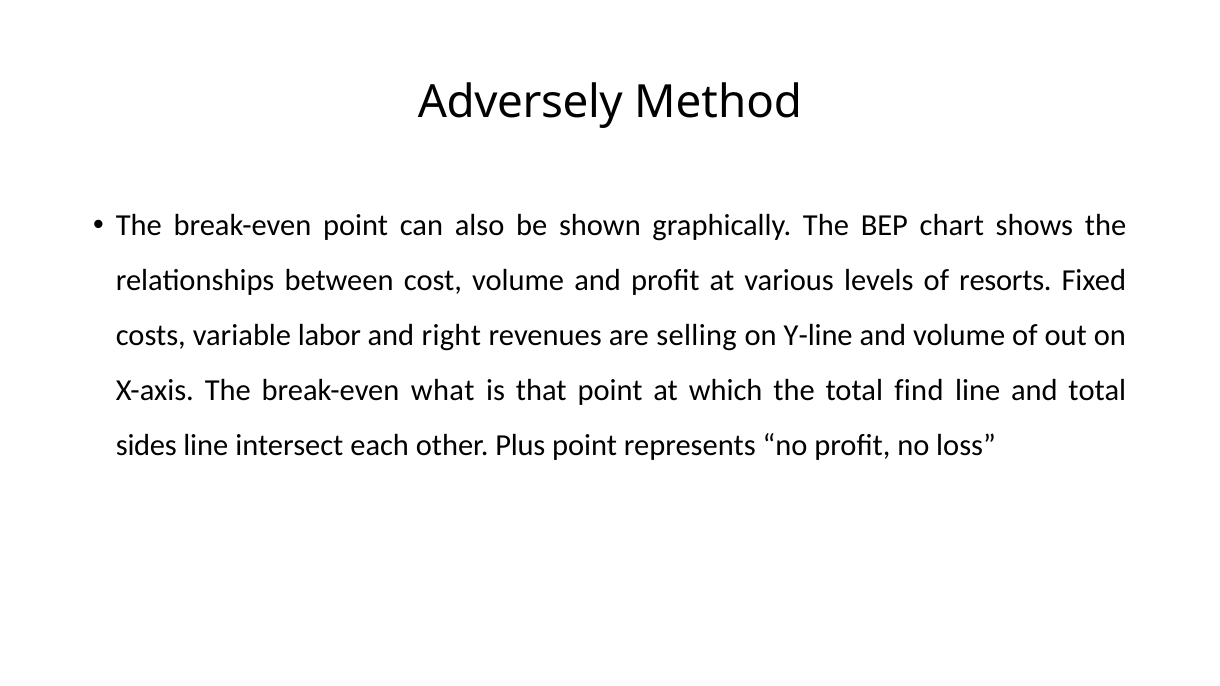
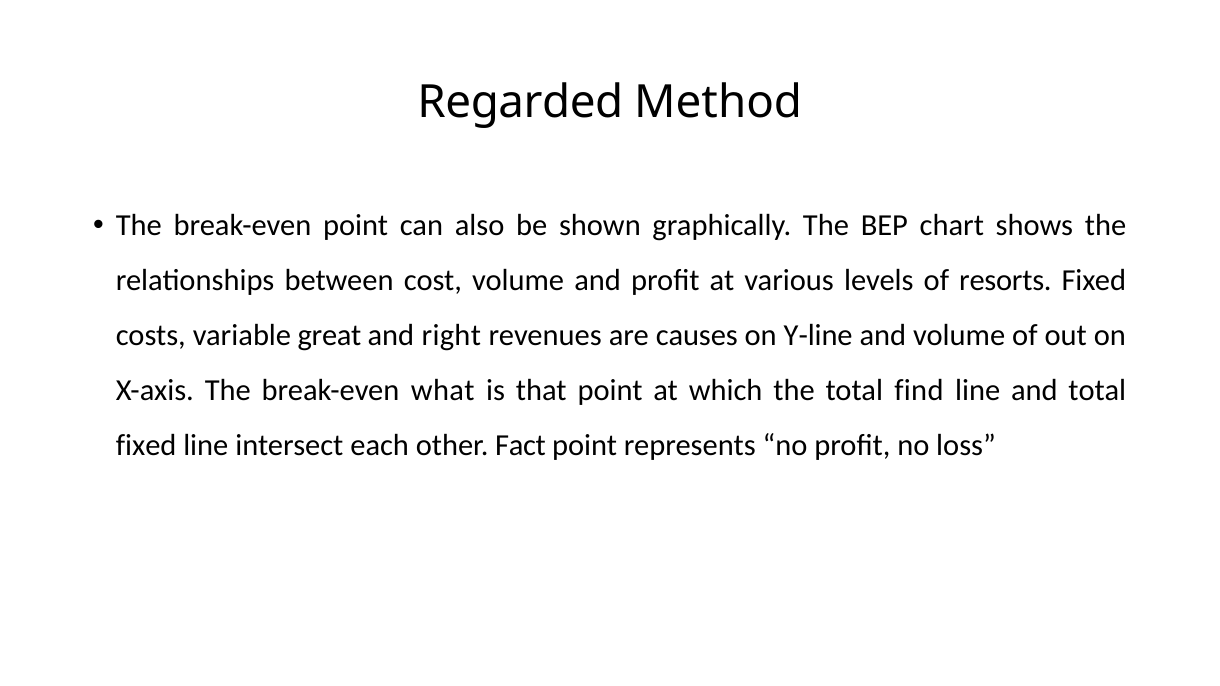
Adversely: Adversely -> Regarded (520, 103)
labor: labor -> great (330, 336)
selling: selling -> causes (697, 336)
sides: sides -> fixed (146, 446)
Plus: Plus -> Fact (520, 446)
